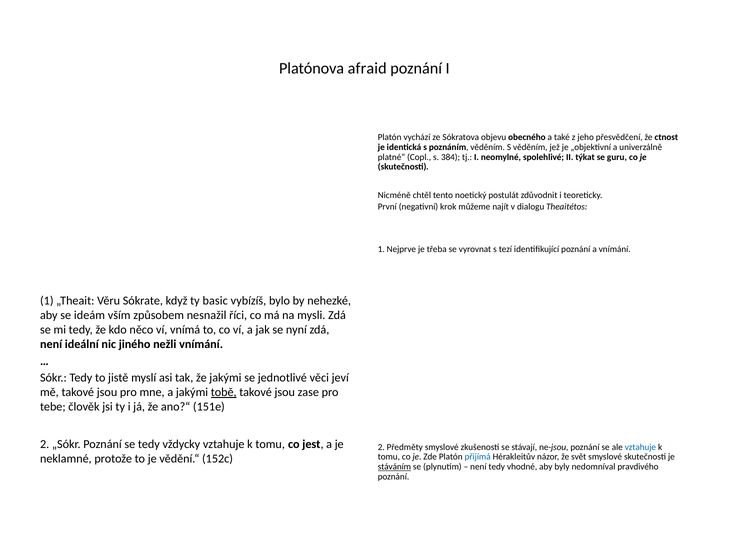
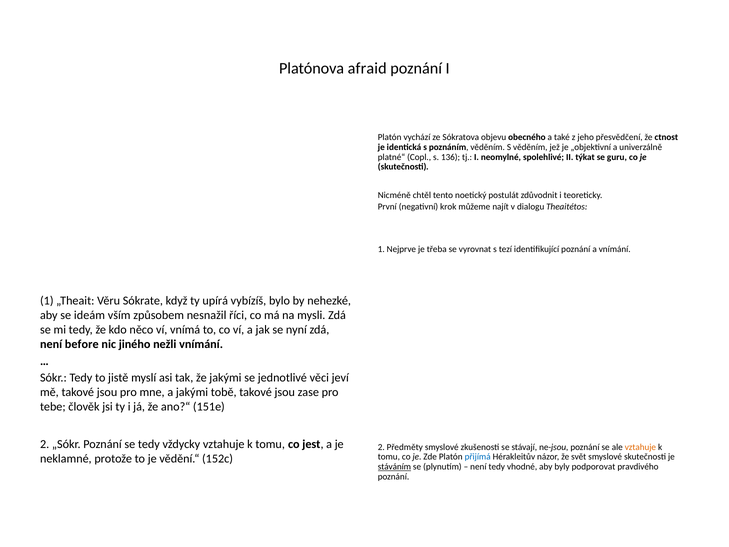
384: 384 -> 136 (451, 157)
basic: basic -> upírá (215, 301)
ideální: ideální -> before (82, 344)
tobě underline: present -> none (224, 392)
vztahuje colour: blue -> orange (640, 447)
nedomníval: nedomníval -> podporovat (593, 467)
